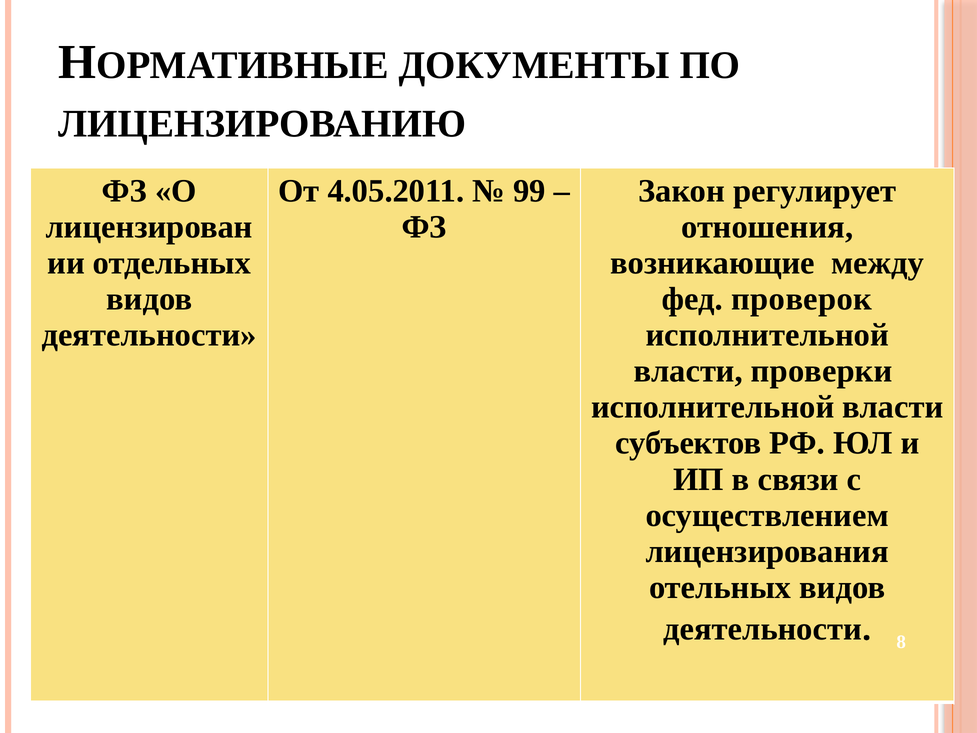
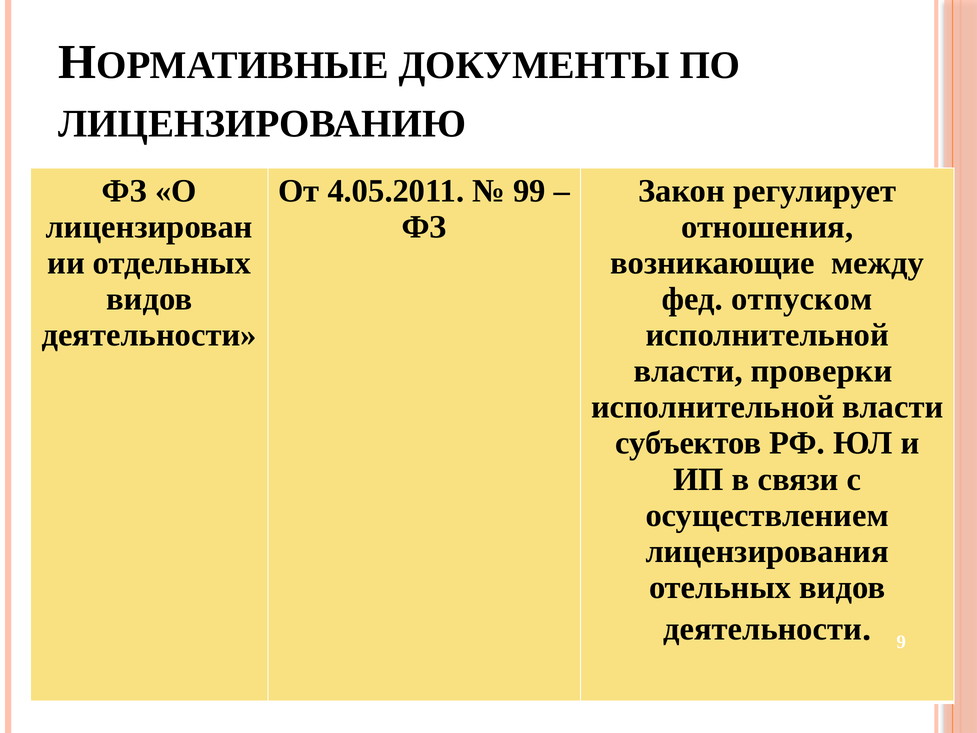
проверок: проверок -> отпуском (802, 299)
8: 8 -> 9 (901, 642)
